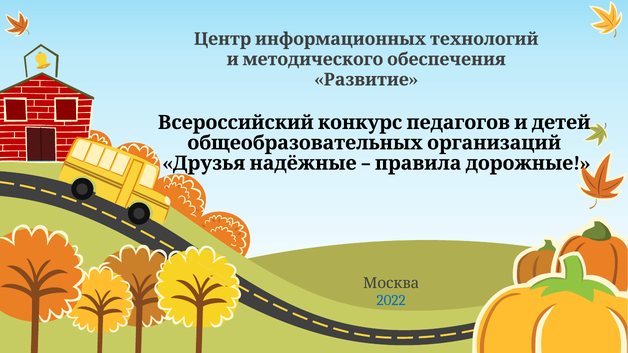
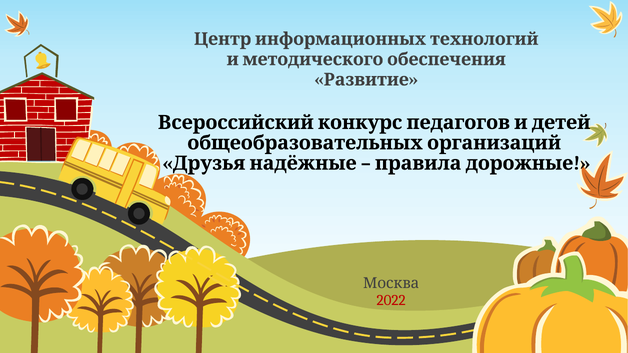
2022 colour: blue -> red (391, 301)
